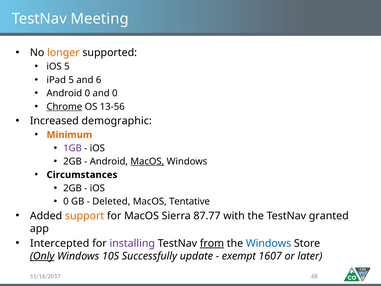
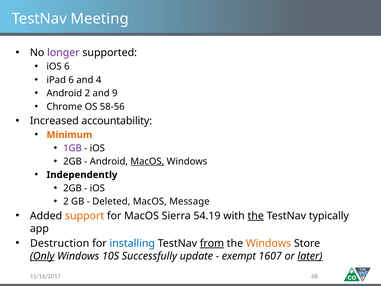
longer colour: orange -> purple (63, 53)
iOS 5: 5 -> 6 (67, 67)
iPad 5: 5 -> 6 (71, 80)
6: 6 -> 4 (99, 80)
Android 0: 0 -> 2 (87, 93)
and 0: 0 -> 9 (115, 93)
Chrome underline: present -> none (64, 107)
13-56: 13-56 -> 58-56 (112, 107)
demographic: demographic -> accountability (117, 121)
Circumstances: Circumstances -> Independently (82, 175)
0: 0 -> 2 (66, 201)
Tentative: Tentative -> Message (189, 201)
87.77: 87.77 -> 54.19 (207, 216)
the underline: none -> present (256, 216)
granted: granted -> typically (329, 216)
Intercepted: Intercepted -> Destruction (60, 243)
installing colour: purple -> blue (132, 243)
Windows colour: blue -> orange (269, 243)
later underline: none -> present (310, 256)
